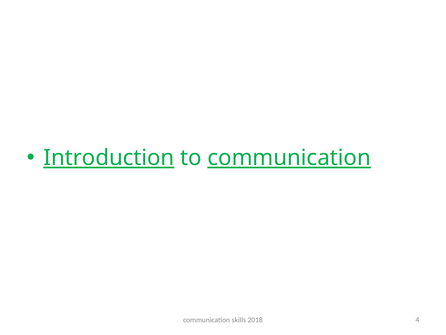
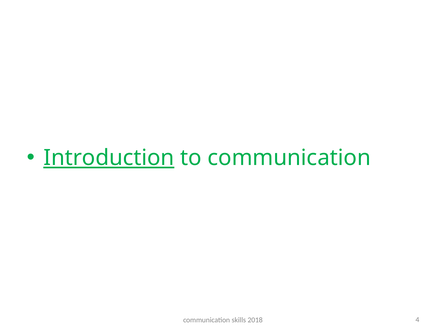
communication underline: present -> none (289, 158)
